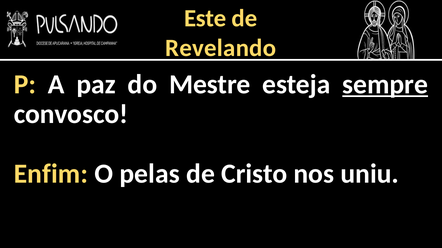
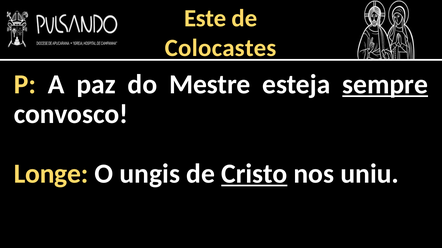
Revelando: Revelando -> Colocastes (221, 48)
Enfim: Enfim -> Longe (51, 174)
pelas: pelas -> ungis (150, 174)
Cristo underline: none -> present (254, 174)
